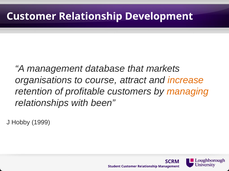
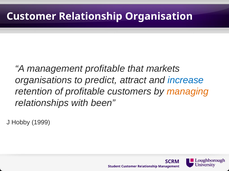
Development: Development -> Organisation (159, 16)
management database: database -> profitable (105, 69)
course: course -> predict (101, 80)
increase colour: orange -> blue (186, 80)
